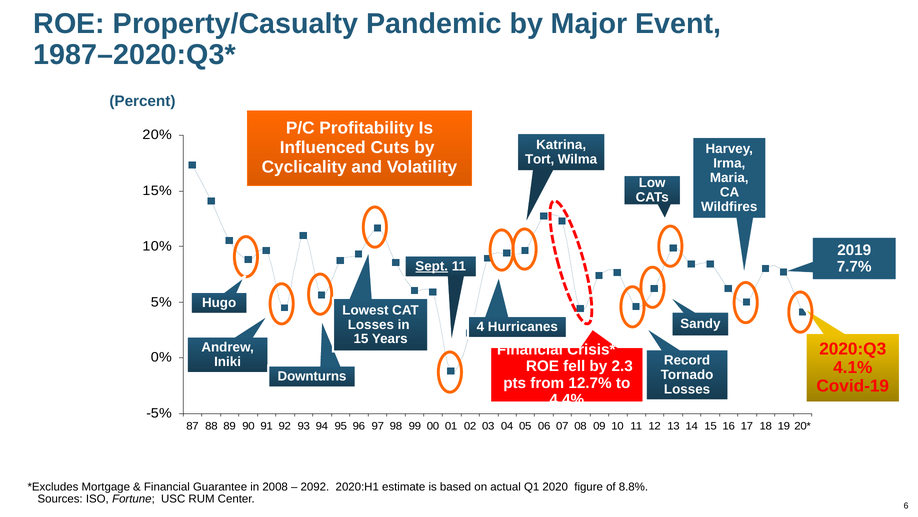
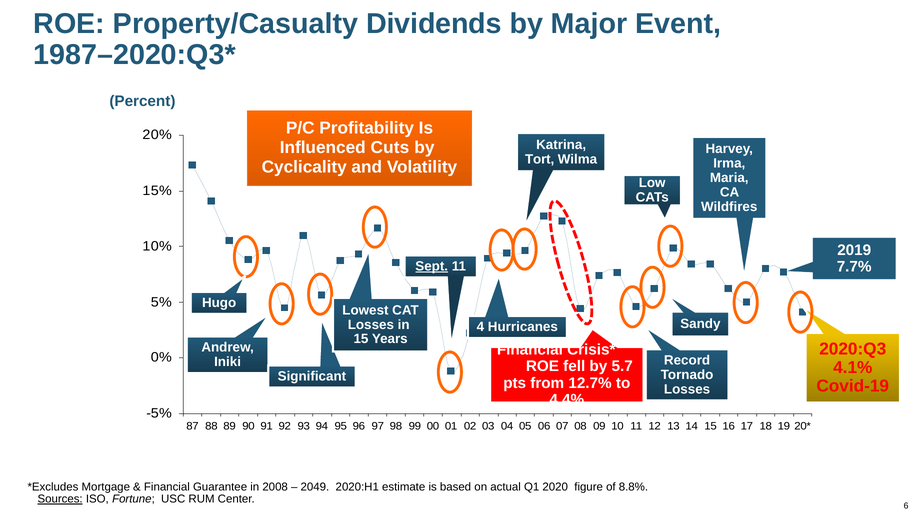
Pandemic: Pandemic -> Dividends (434, 23)
2.3: 2.3 -> 5.7 (622, 366)
Downturns: Downturns -> Significant (312, 376)
2092: 2092 -> 2049 (315, 486)
Sources underline: none -> present (60, 499)
